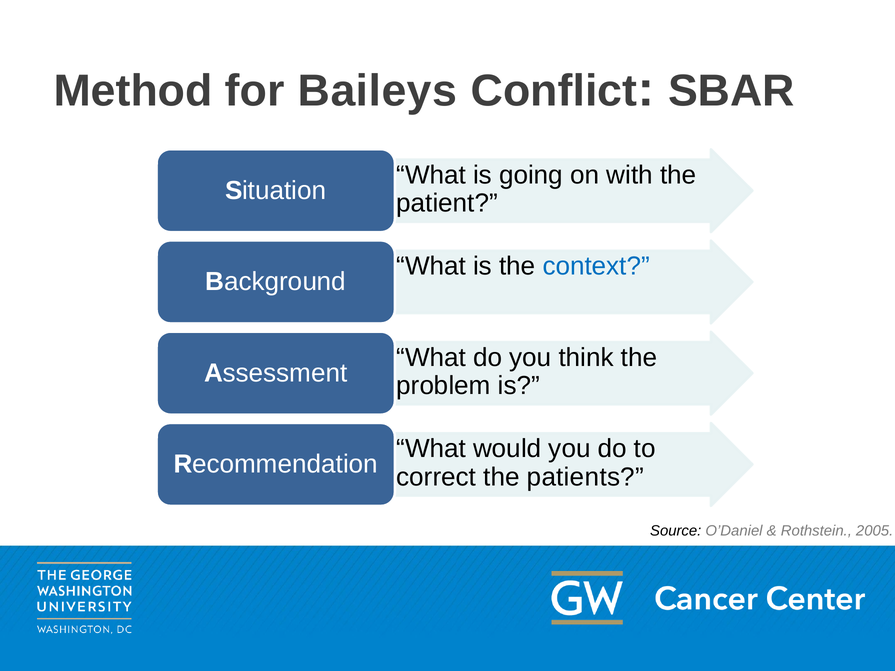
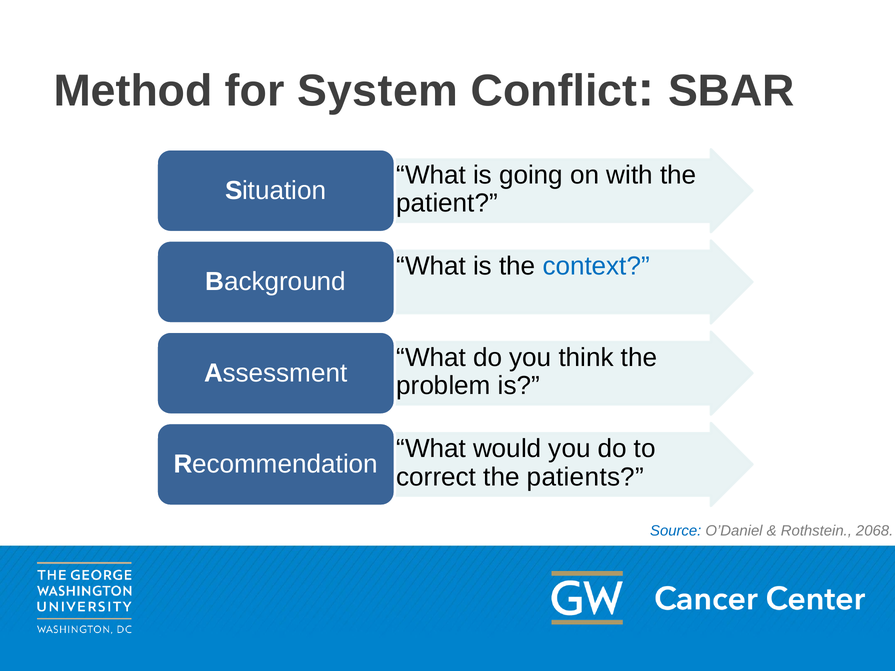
Baileys: Baileys -> System (378, 91)
Source colour: black -> blue (676, 531)
2005: 2005 -> 2068 (875, 531)
